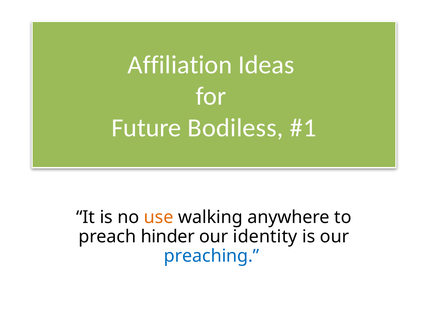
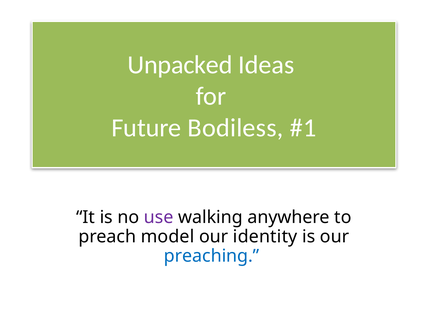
Affiliation: Affiliation -> Unpacked (180, 65)
use colour: orange -> purple (159, 217)
hinder: hinder -> model (168, 237)
